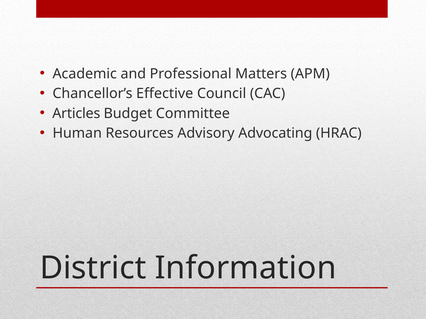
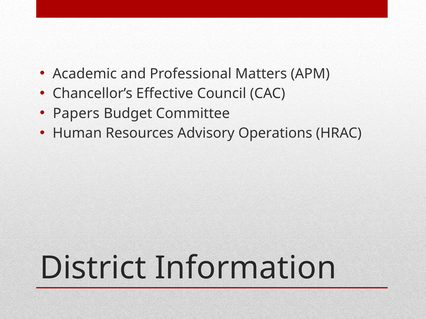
Articles: Articles -> Papers (76, 114)
Advocating: Advocating -> Operations (275, 133)
